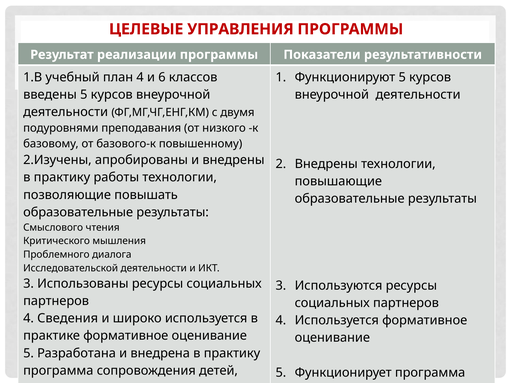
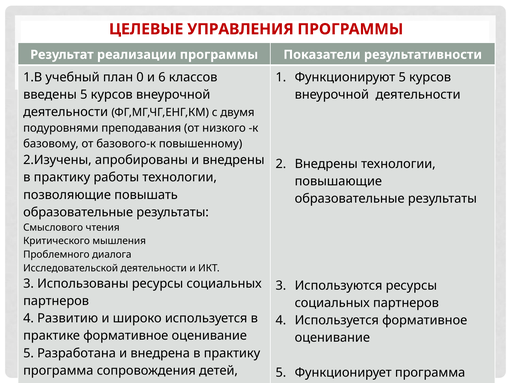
план 4: 4 -> 0 (140, 77)
Сведения: Сведения -> Развитию (68, 319)
